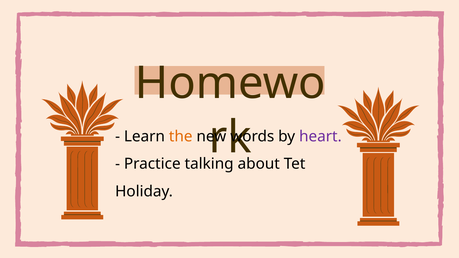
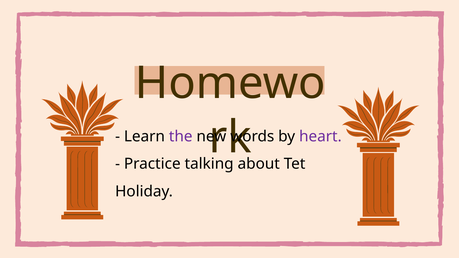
the colour: orange -> purple (181, 136)
